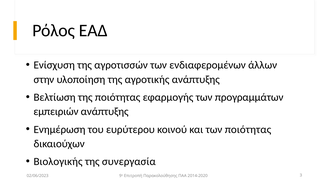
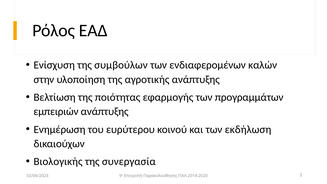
αγροτισσών: αγροτισσών -> συμβούλων (121, 65)
άλλων: άλλων -> καλών (263, 65)
των ποιότητας: ποιότητας -> εκδήλωση (248, 129)
